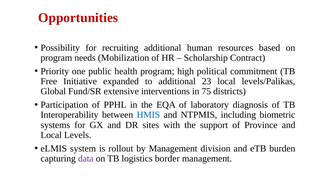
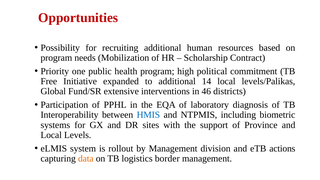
23: 23 -> 14 (207, 81)
75: 75 -> 46 (206, 91)
burden: burden -> actions (282, 148)
data colour: purple -> orange (86, 159)
